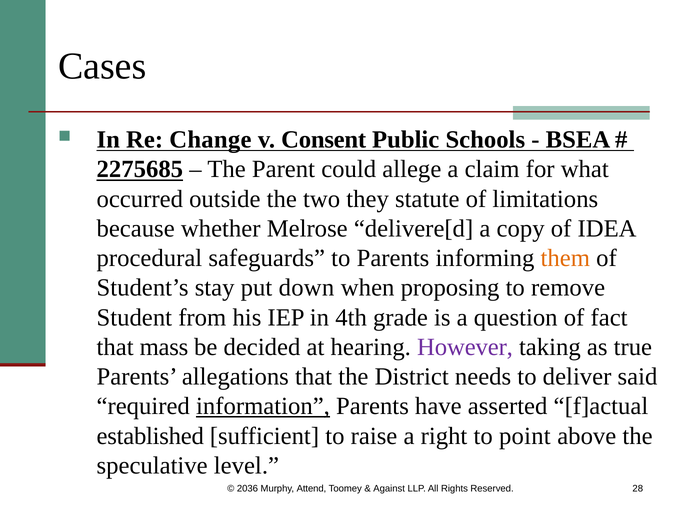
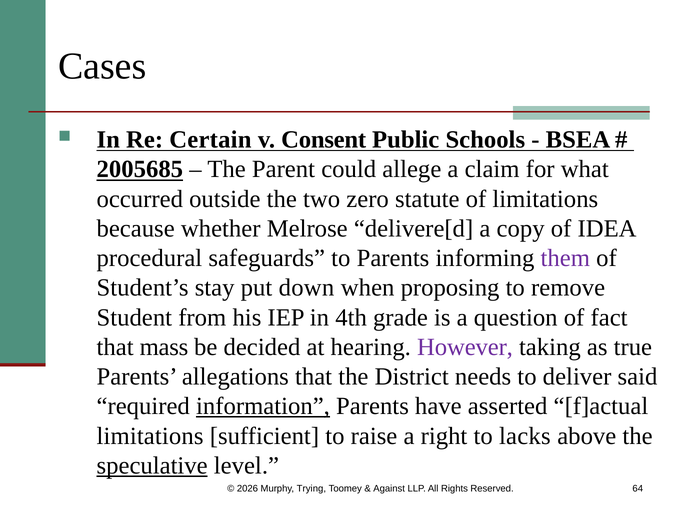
Change: Change -> Certain (210, 140)
2275685: 2275685 -> 2005685 (140, 169)
they: they -> zero (368, 199)
them colour: orange -> purple (565, 258)
established: established -> limitations (150, 436)
point: point -> lacks (525, 436)
speculative underline: none -> present (152, 466)
2036: 2036 -> 2026 (247, 489)
Attend: Attend -> Trying (311, 489)
28: 28 -> 64 (638, 489)
